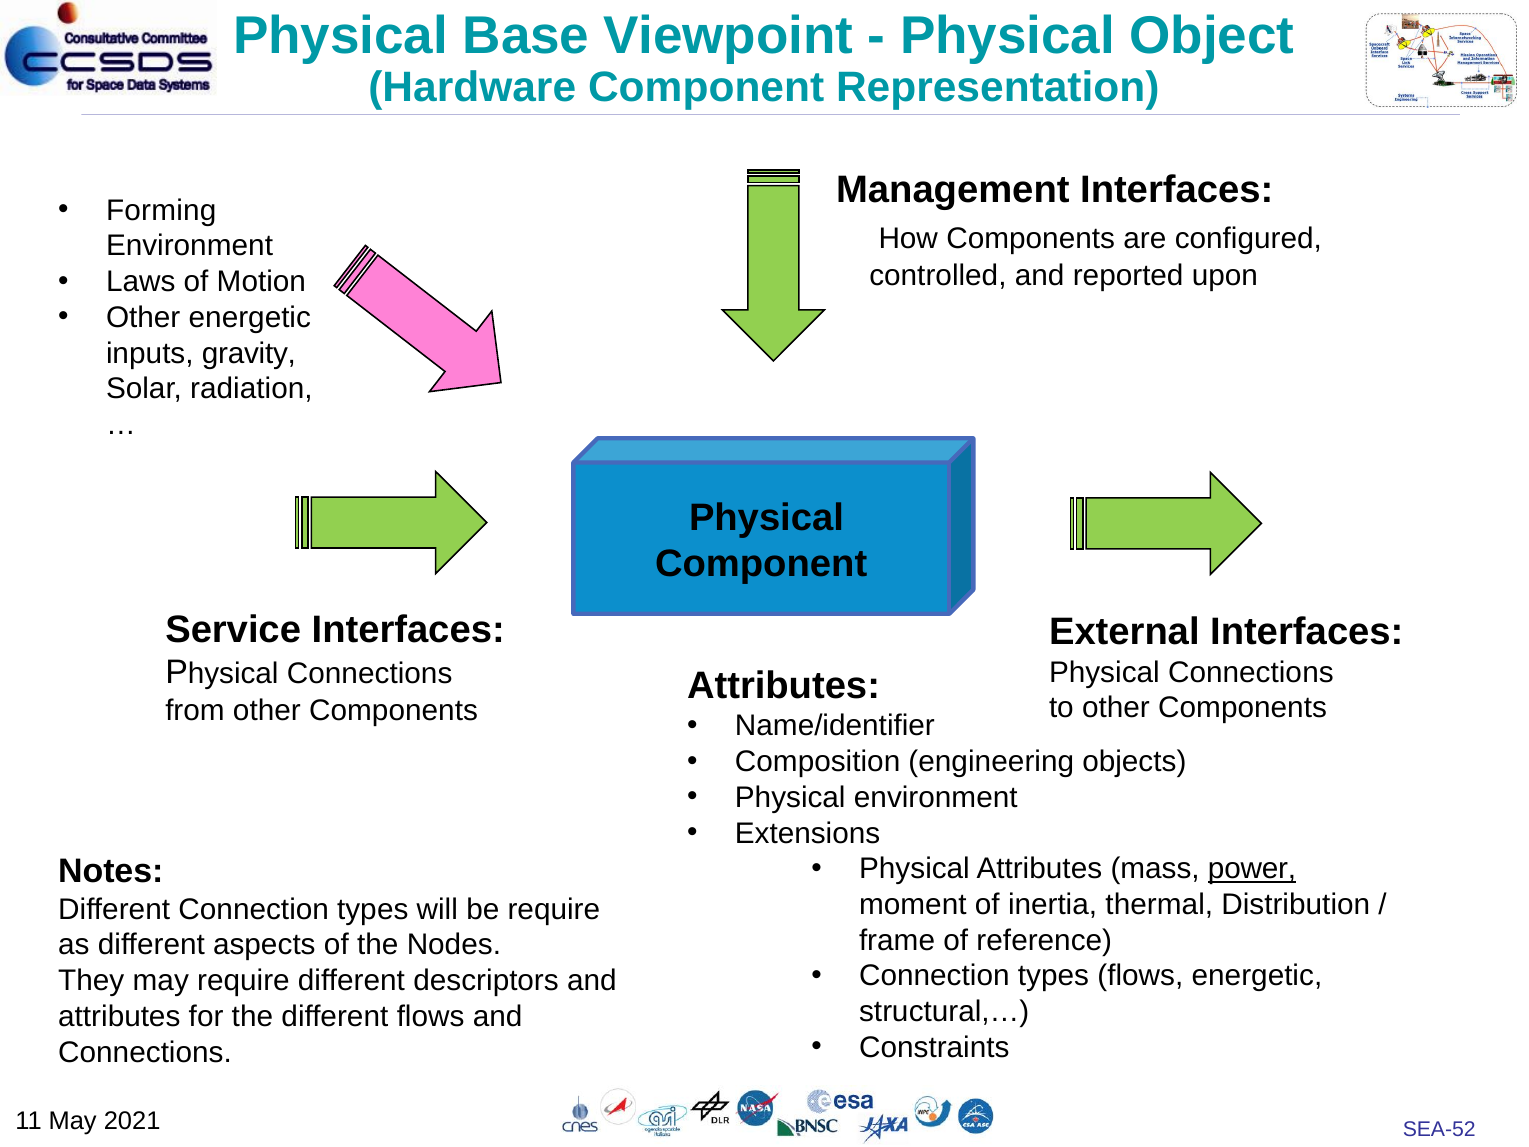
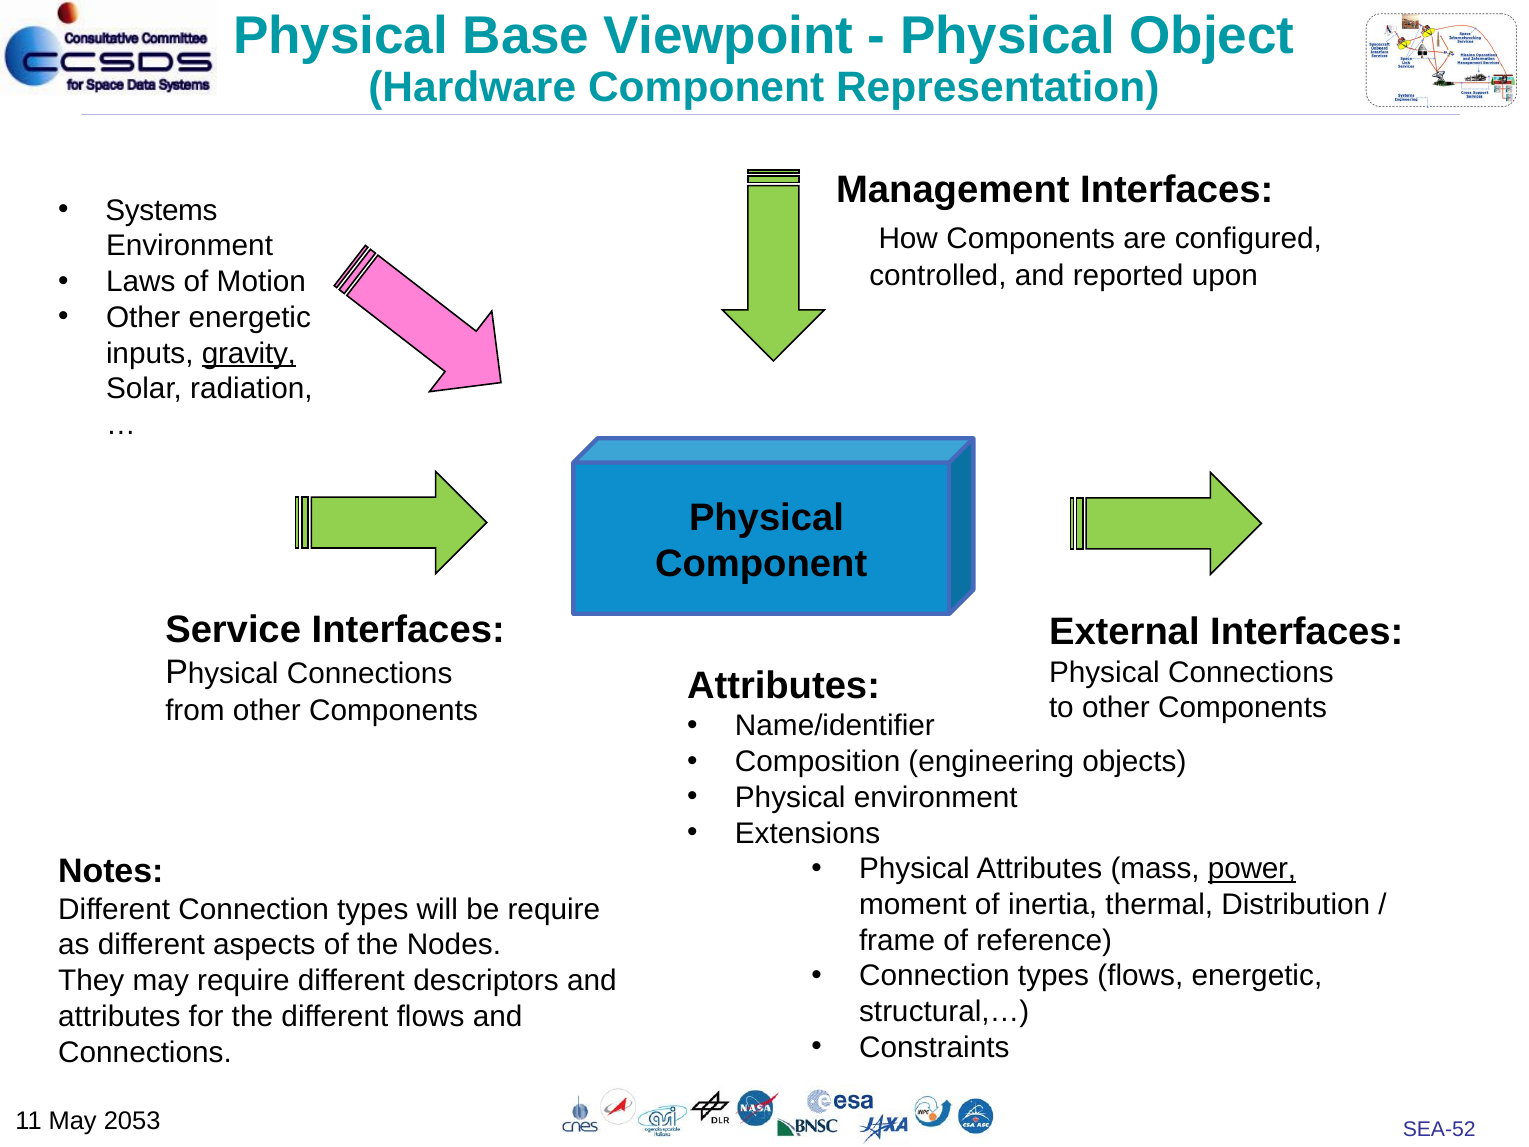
Forming: Forming -> Systems (161, 210)
gravity underline: none -> present (249, 353)
2021: 2021 -> 2053 (132, 1120)
